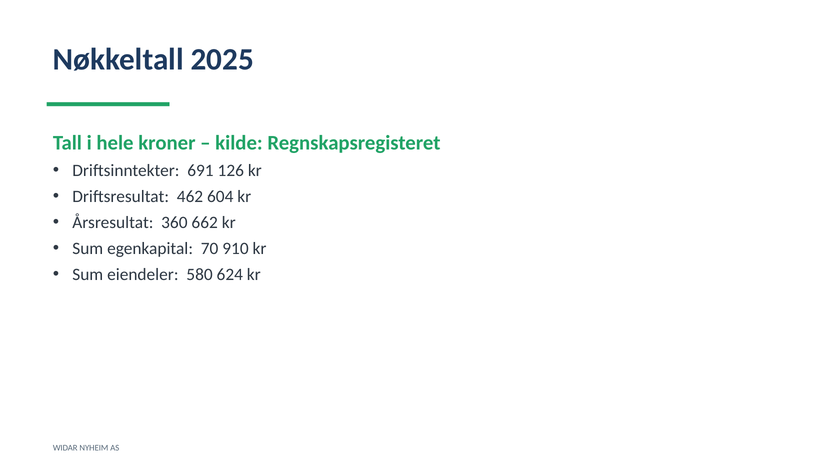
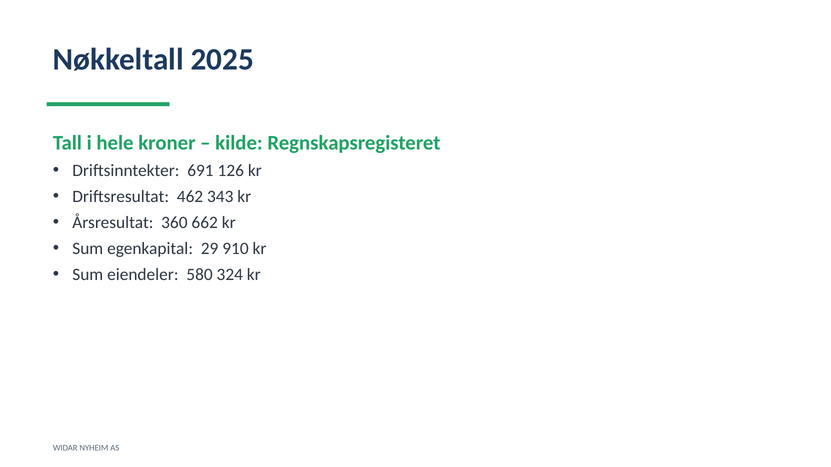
604: 604 -> 343 (220, 197)
70: 70 -> 29 (210, 249)
624: 624 -> 324 (230, 275)
